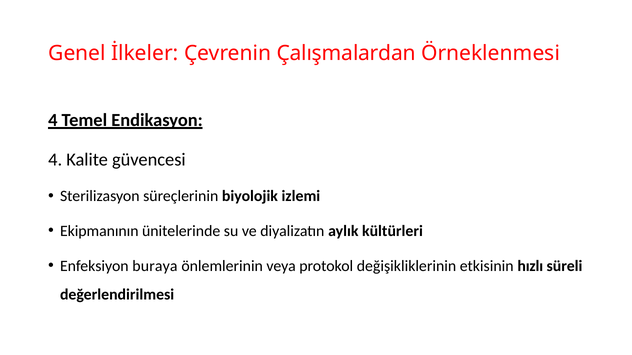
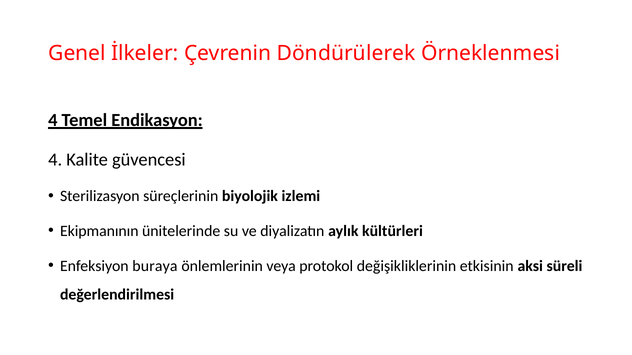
Çalışmalardan: Çalışmalardan -> Döndürülerek (346, 53)
hızlı: hızlı -> aksi (530, 267)
